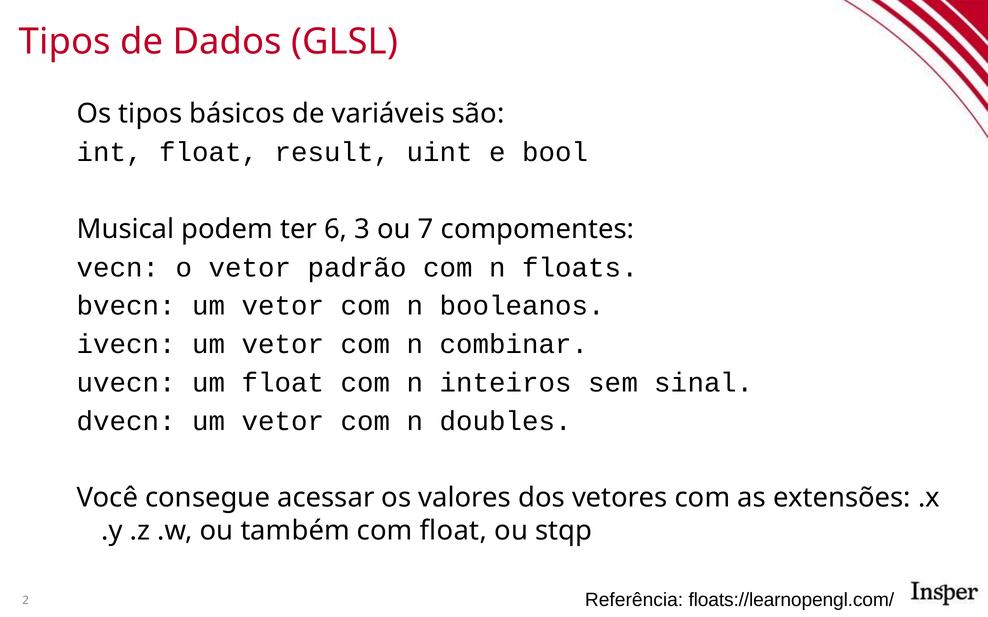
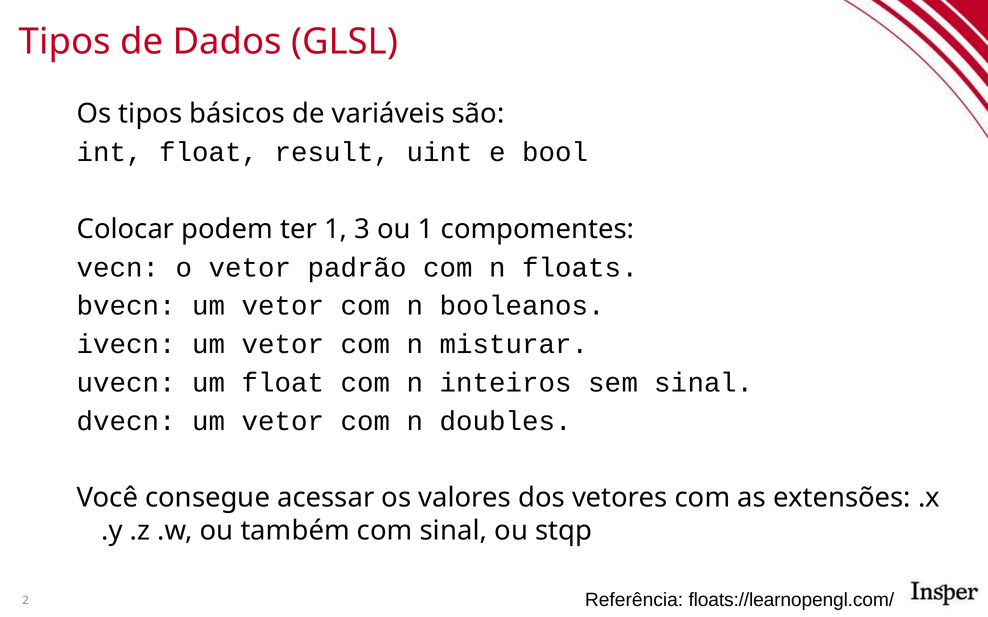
Musical: Musical -> Colocar (126, 229)
ter 6: 6 -> 1 (336, 229)
ou 7: 7 -> 1 (426, 229)
combinar: combinar -> misturar (514, 345)
com float: float -> sinal (453, 531)
